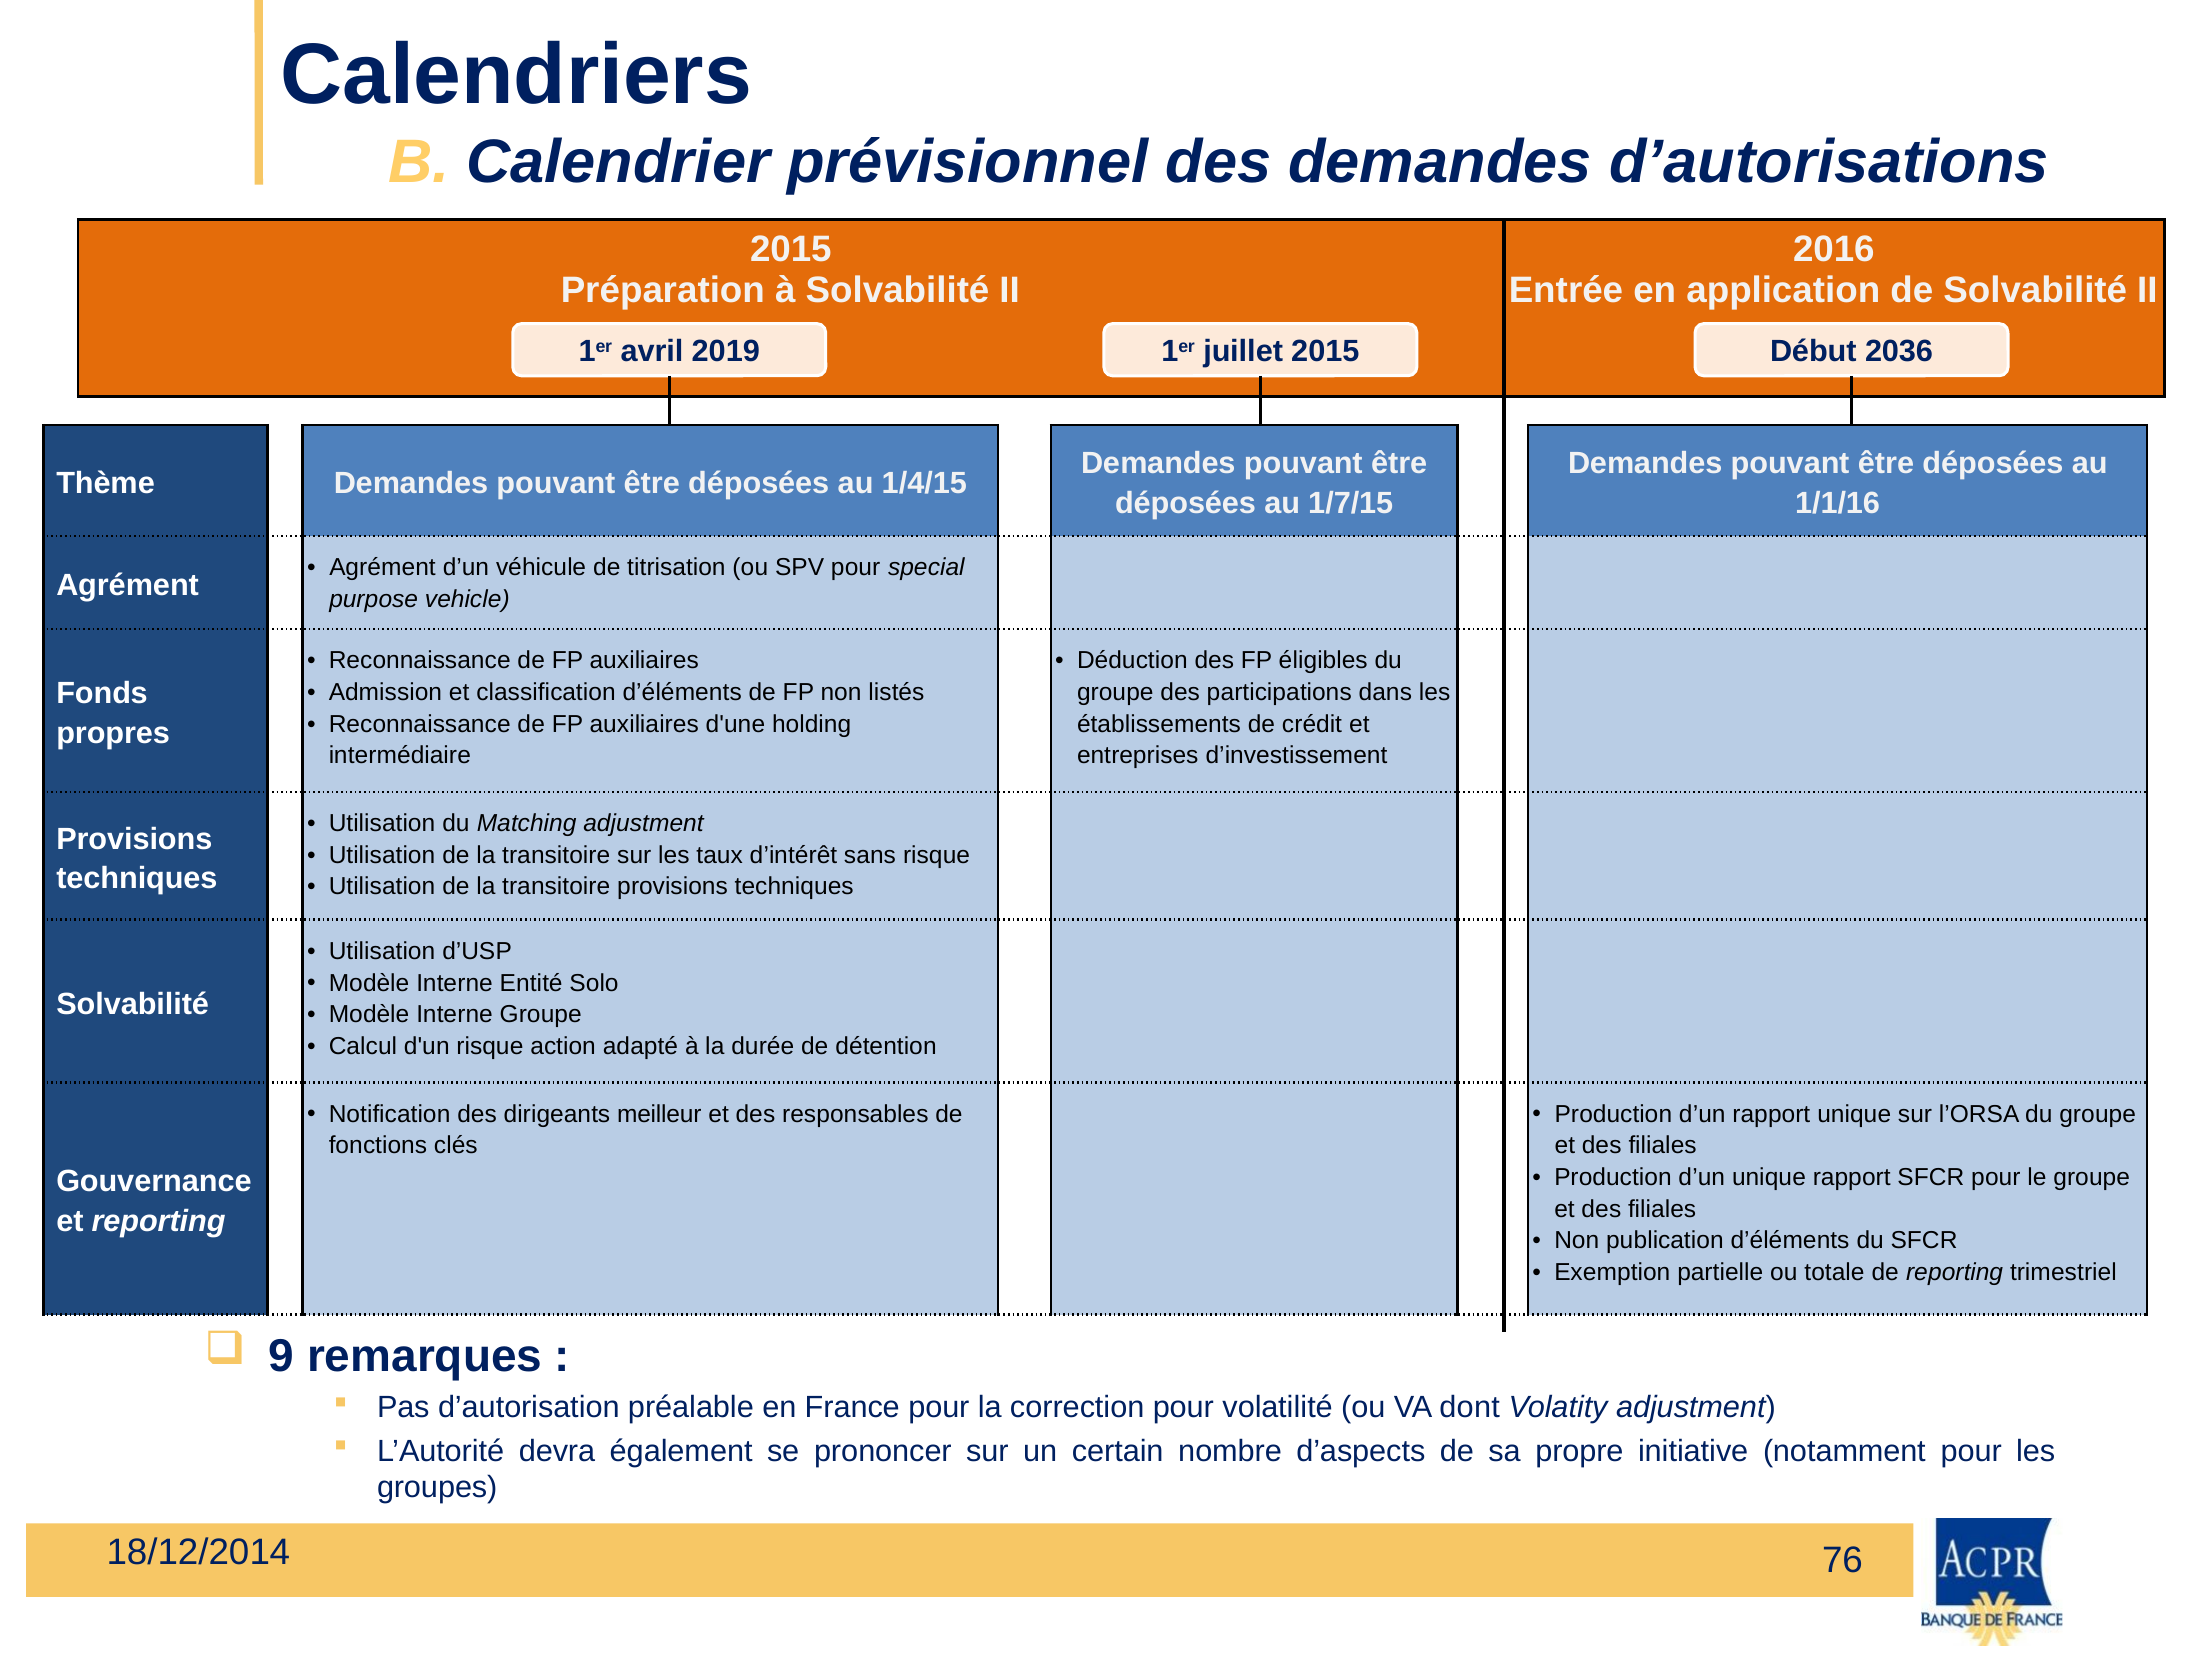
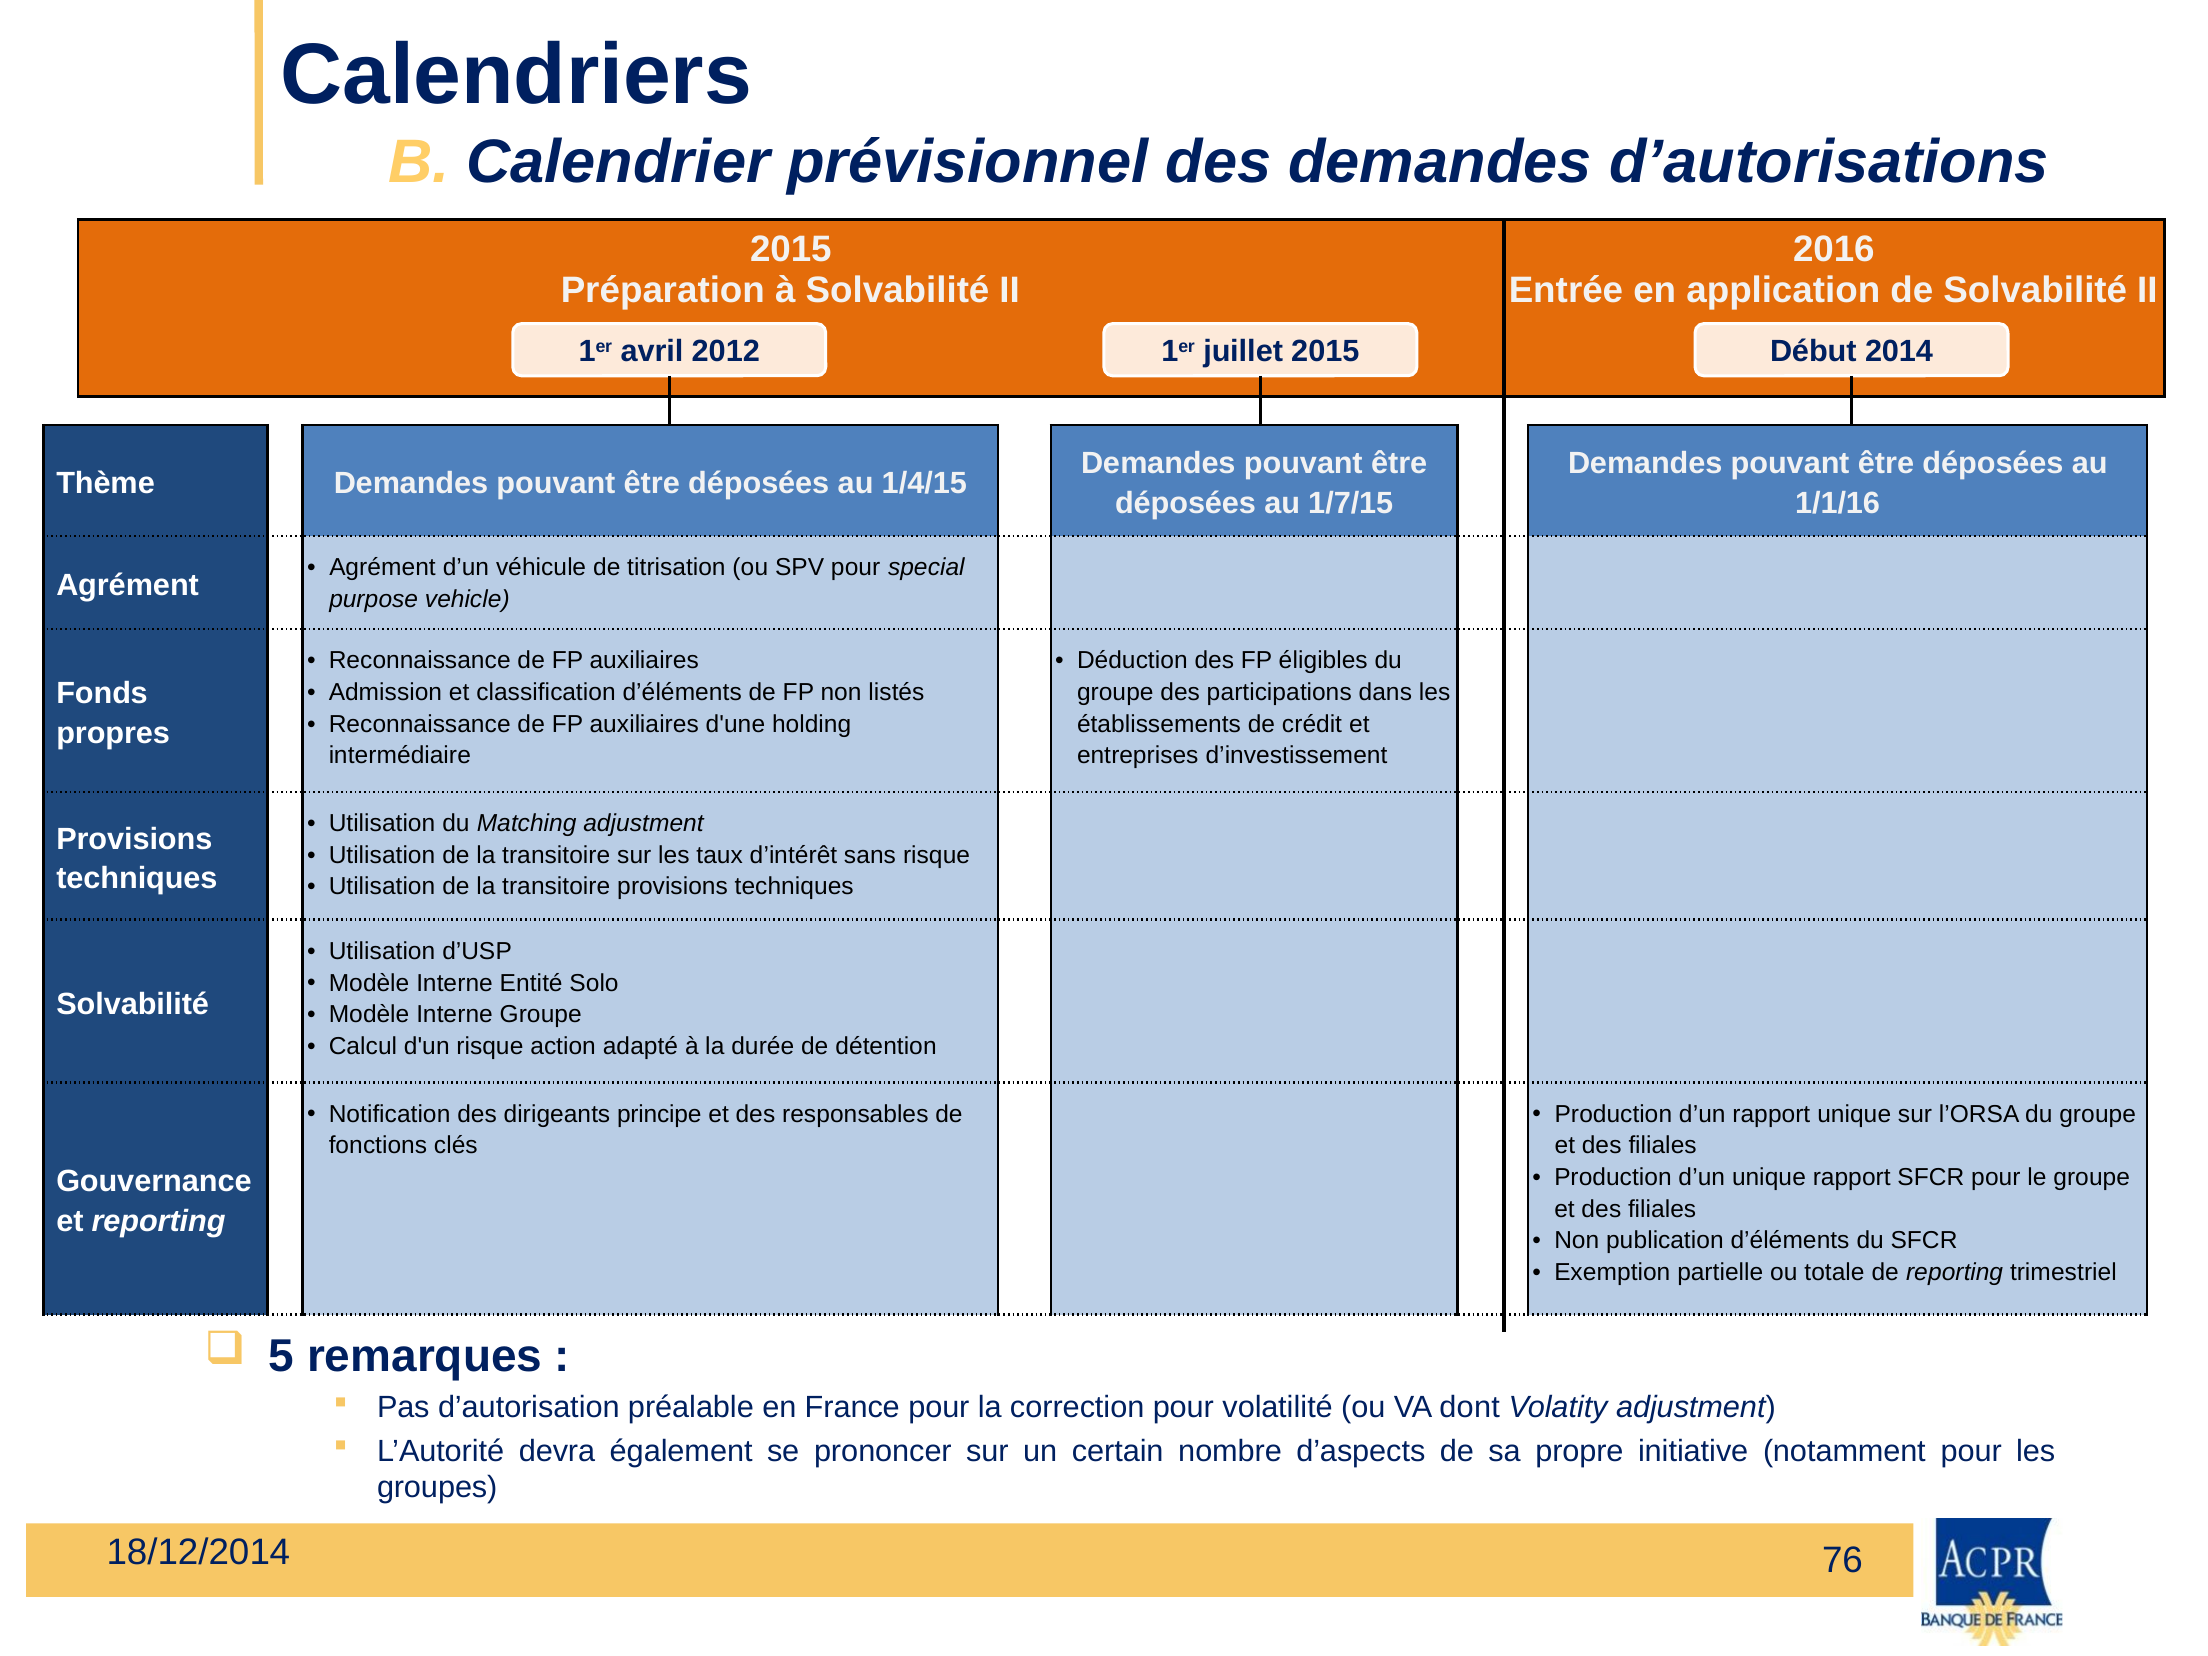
2019: 2019 -> 2012 (726, 352)
2036: 2036 -> 2014 (1899, 352)
meilleur: meilleur -> principe (659, 1114)
9: 9 -> 5 (282, 1357)
